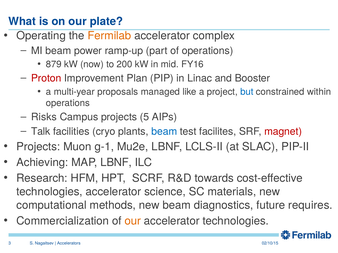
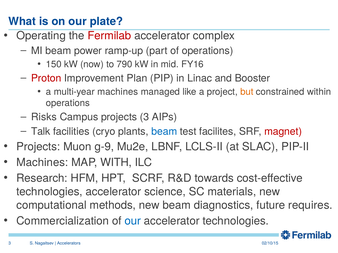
Fermilab colour: orange -> red (109, 36)
879: 879 -> 150 (54, 64)
200: 200 -> 790 (124, 64)
multi-year proposals: proposals -> machines (118, 92)
but colour: blue -> orange (247, 92)
projects 5: 5 -> 3 (144, 117)
g-1: g-1 -> g-9 (104, 147)
Achieving: Achieving -> Machines (42, 163)
MAP LBNF: LBNF -> WITH (116, 163)
our colour: orange -> blue (133, 221)
